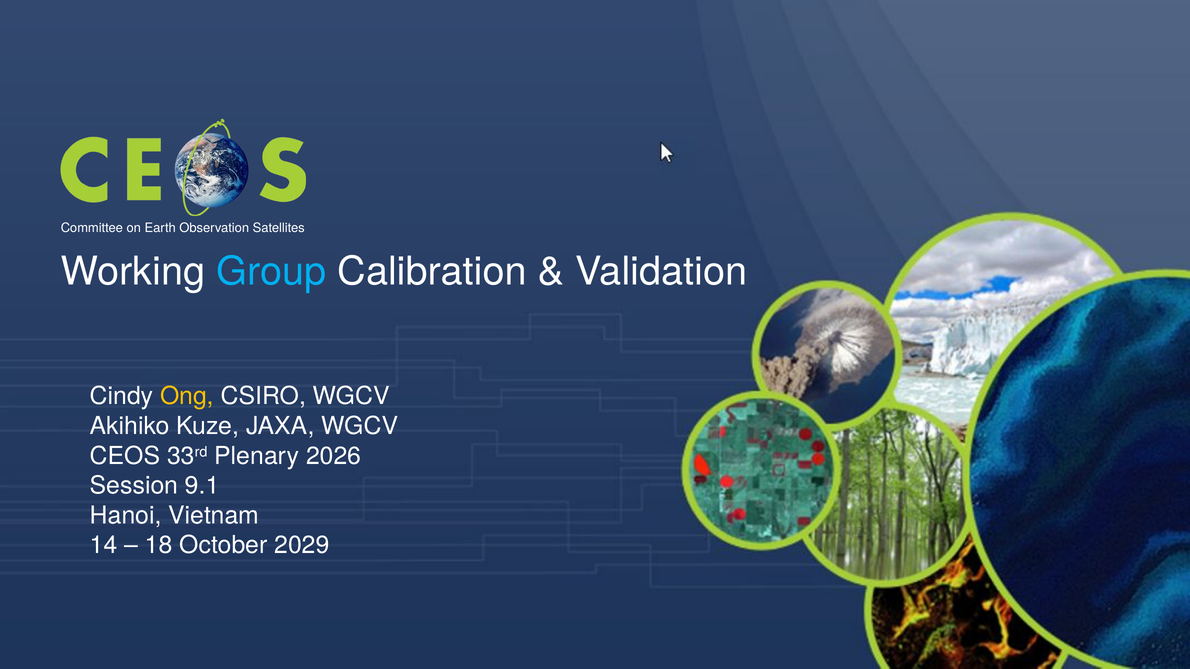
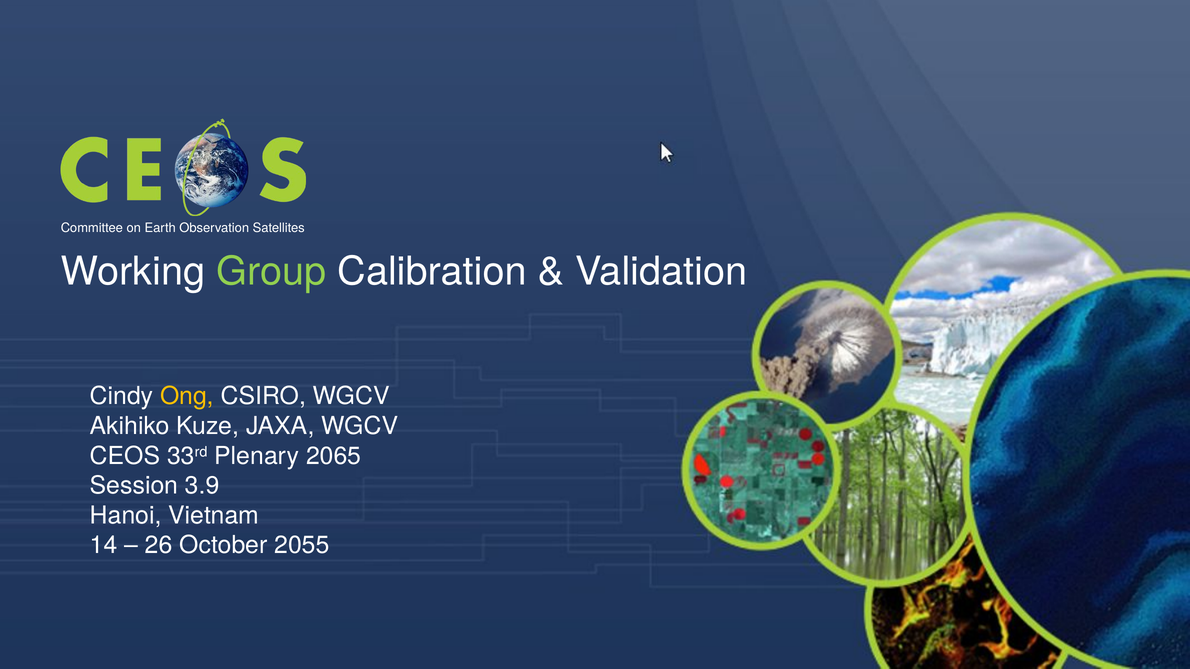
Group colour: light blue -> light green (271, 272)
2026: 2026 -> 2065 (334, 456)
9.1: 9.1 -> 3.9 (202, 486)
18: 18 -> 26 (159, 546)
2029: 2029 -> 2055 (302, 546)
